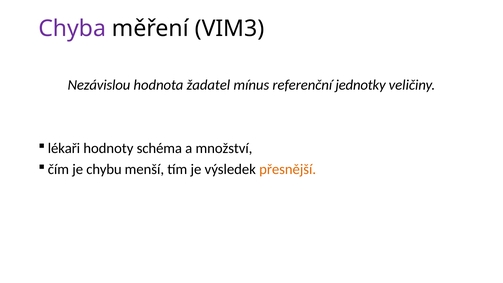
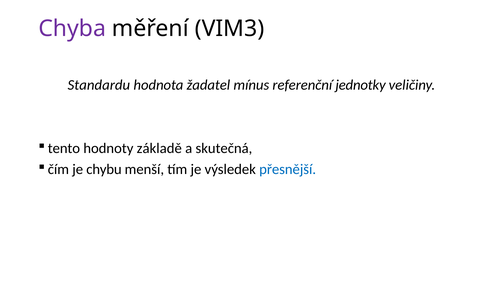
Nezávislou: Nezávislou -> Standardu (99, 85)
lékaři: lékaři -> tento (64, 148)
schéma: schéma -> základě (159, 148)
množství: množství -> skutečná (224, 148)
přesnější colour: orange -> blue (288, 169)
